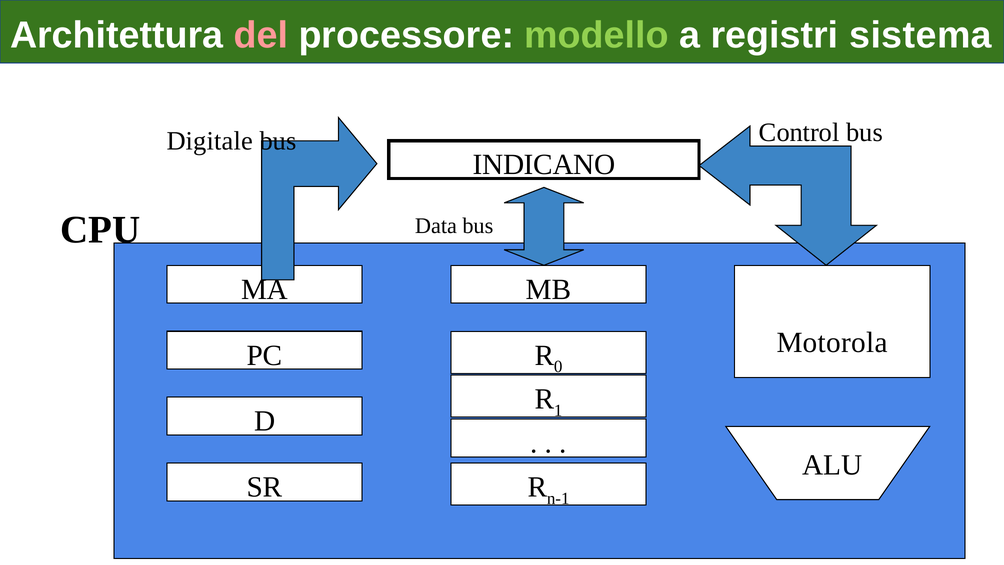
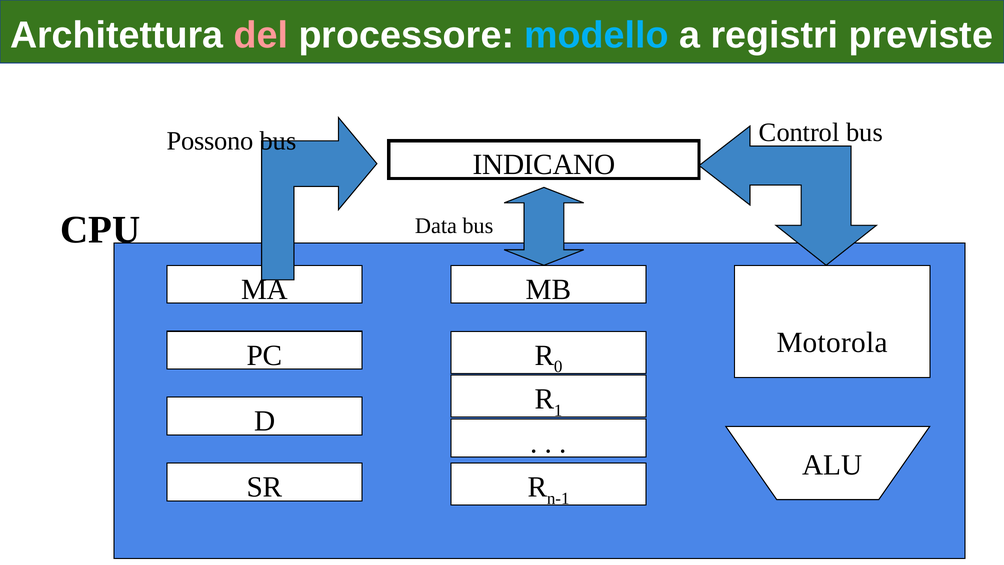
modello colour: light green -> light blue (597, 35)
sistema: sistema -> previste (921, 35)
Digitale: Digitale -> Possono (210, 141)
